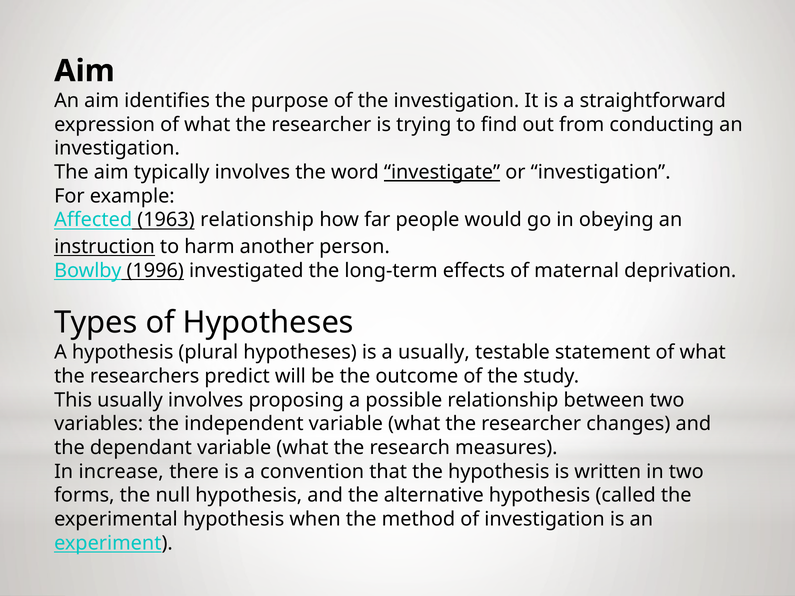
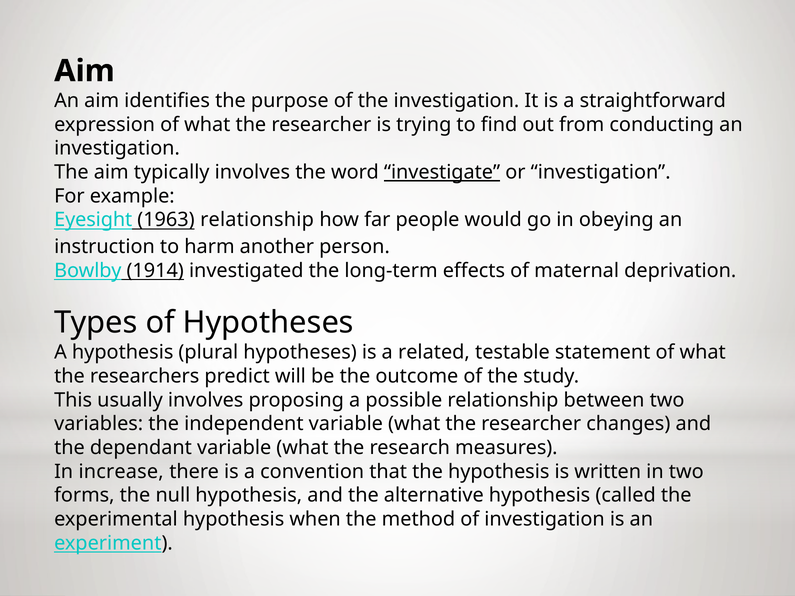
Affected: Affected -> Eyesight (93, 220)
instruction underline: present -> none (104, 247)
1996: 1996 -> 1914 (155, 271)
a usually: usually -> related (434, 352)
